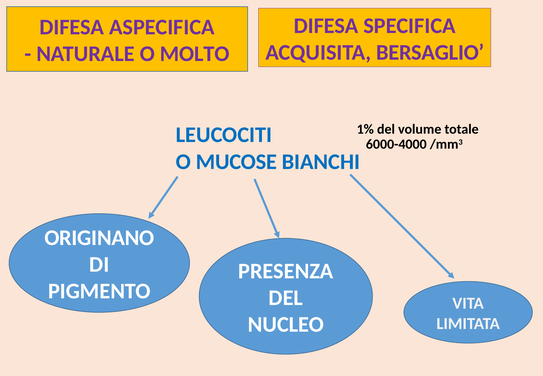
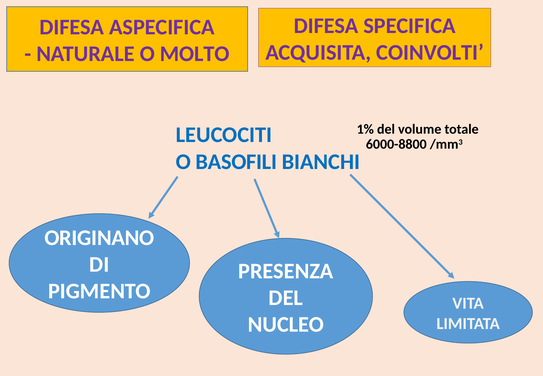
BERSAGLIO: BERSAGLIO -> COINVOLTI (430, 52)
6000-4000: 6000-4000 -> 6000-8800 (396, 144)
MUCOSE: MUCOSE -> BASOFILI (236, 162)
